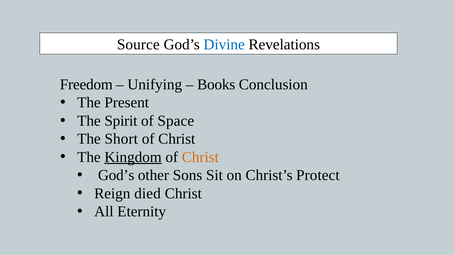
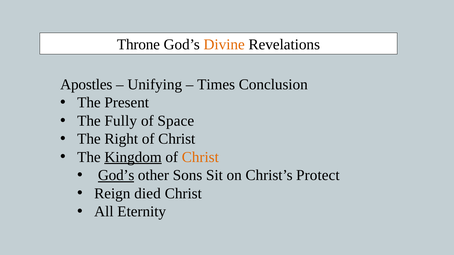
Source: Source -> Throne (138, 45)
Divine colour: blue -> orange (224, 45)
Freedom: Freedom -> Apostles (86, 85)
Books: Books -> Times (216, 85)
Spirit: Spirit -> Fully (121, 121)
Short: Short -> Right (121, 139)
God’s underline: none -> present (116, 175)
